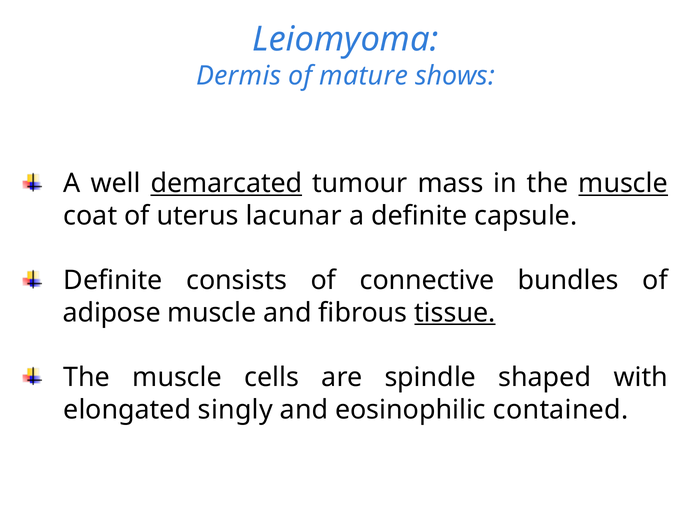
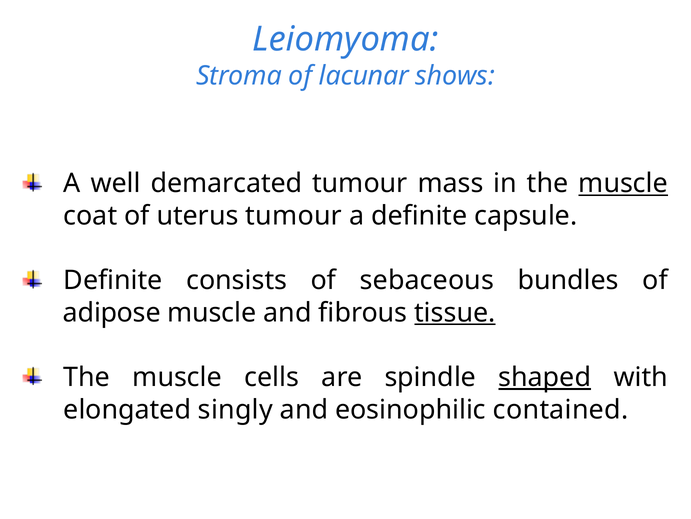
Dermis: Dermis -> Stroma (239, 76)
mature: mature -> lacunar (364, 76)
demarcated underline: present -> none (226, 183)
uterus lacunar: lacunar -> tumour (294, 216)
connective: connective -> sebaceous (427, 280)
shaped underline: none -> present (545, 377)
